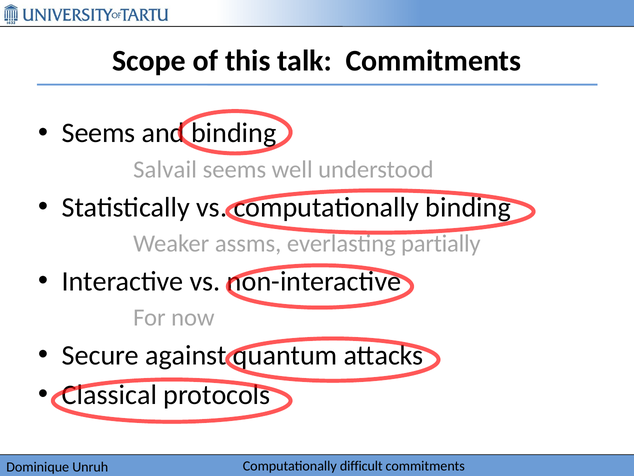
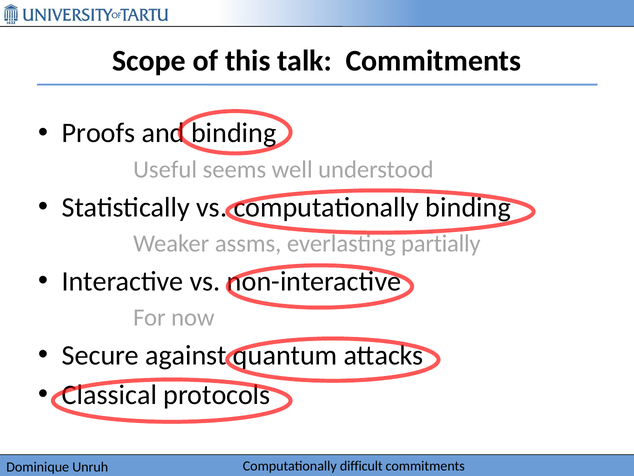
Seems: Seems -> Proofs (99, 133)
Salvail: Salvail -> Useful (165, 169)
